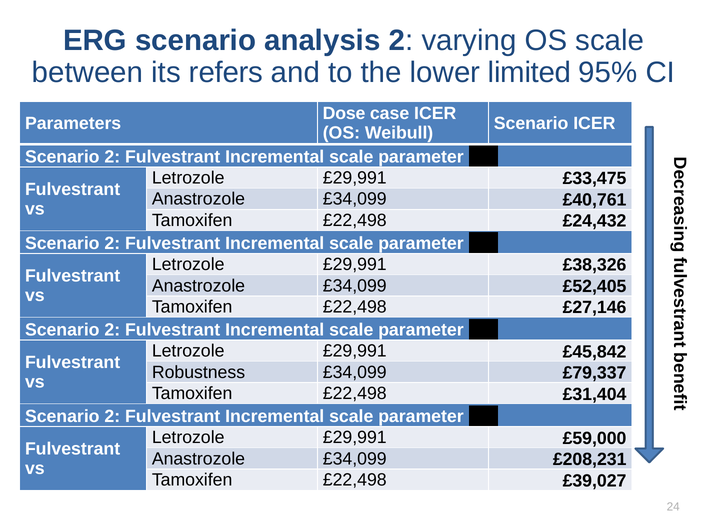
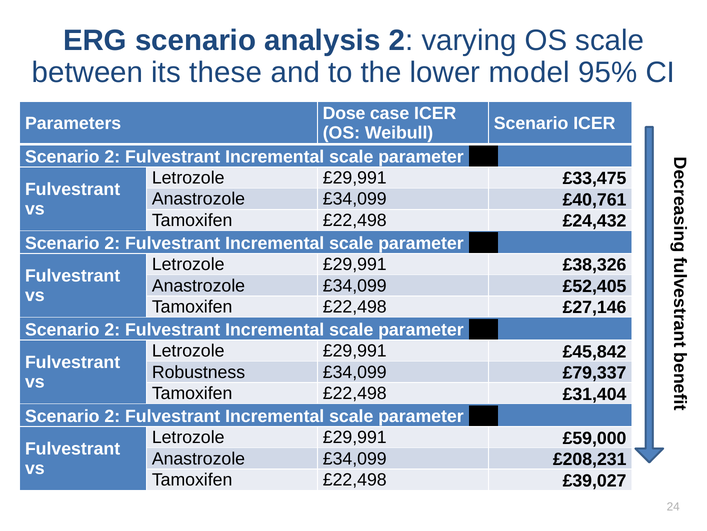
refers: refers -> these (226, 73)
limited: limited -> model (529, 73)
